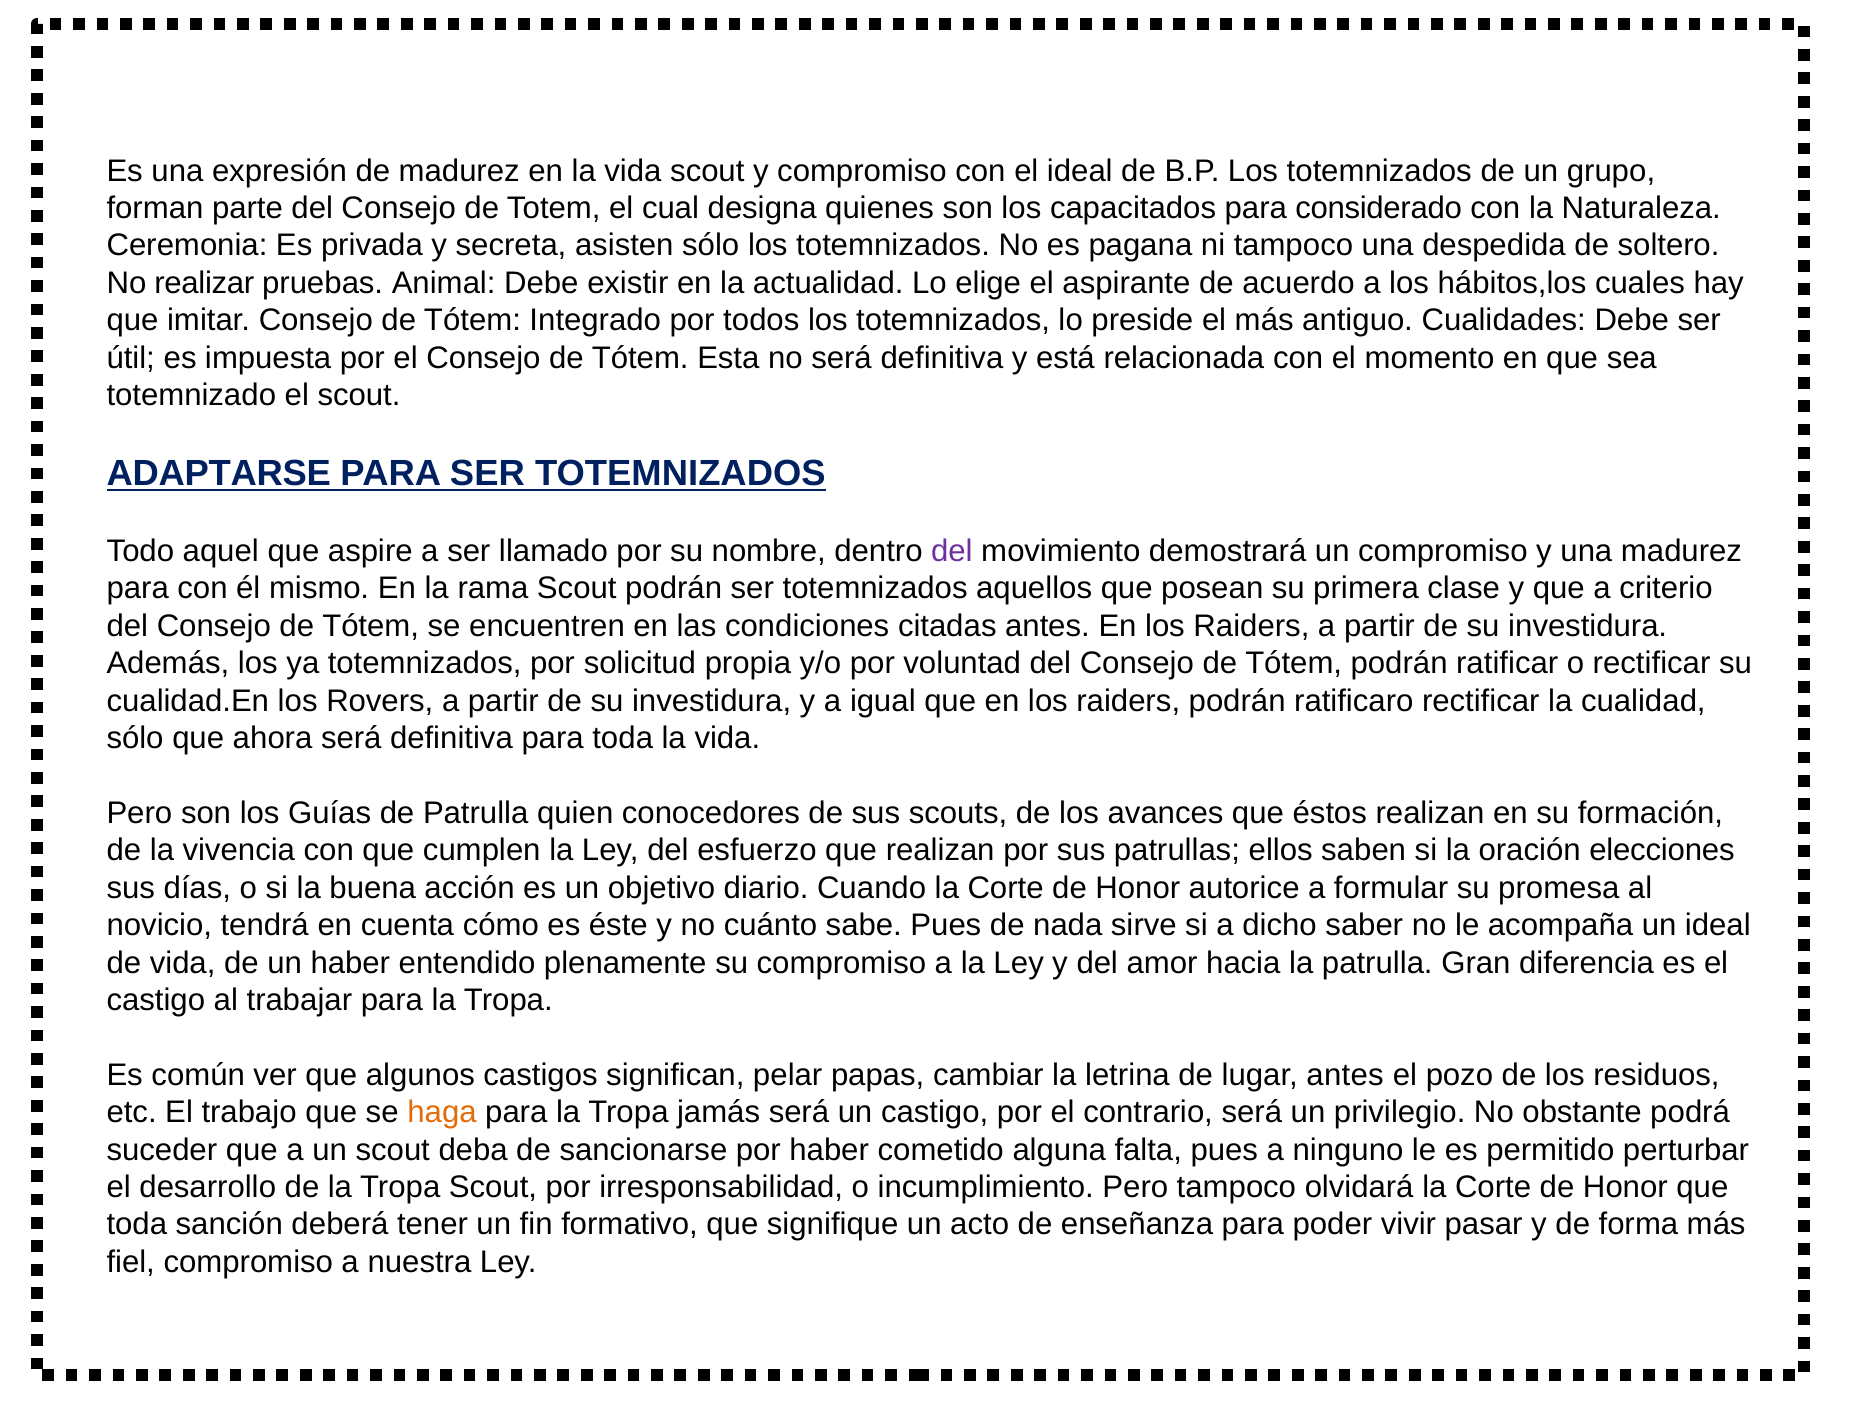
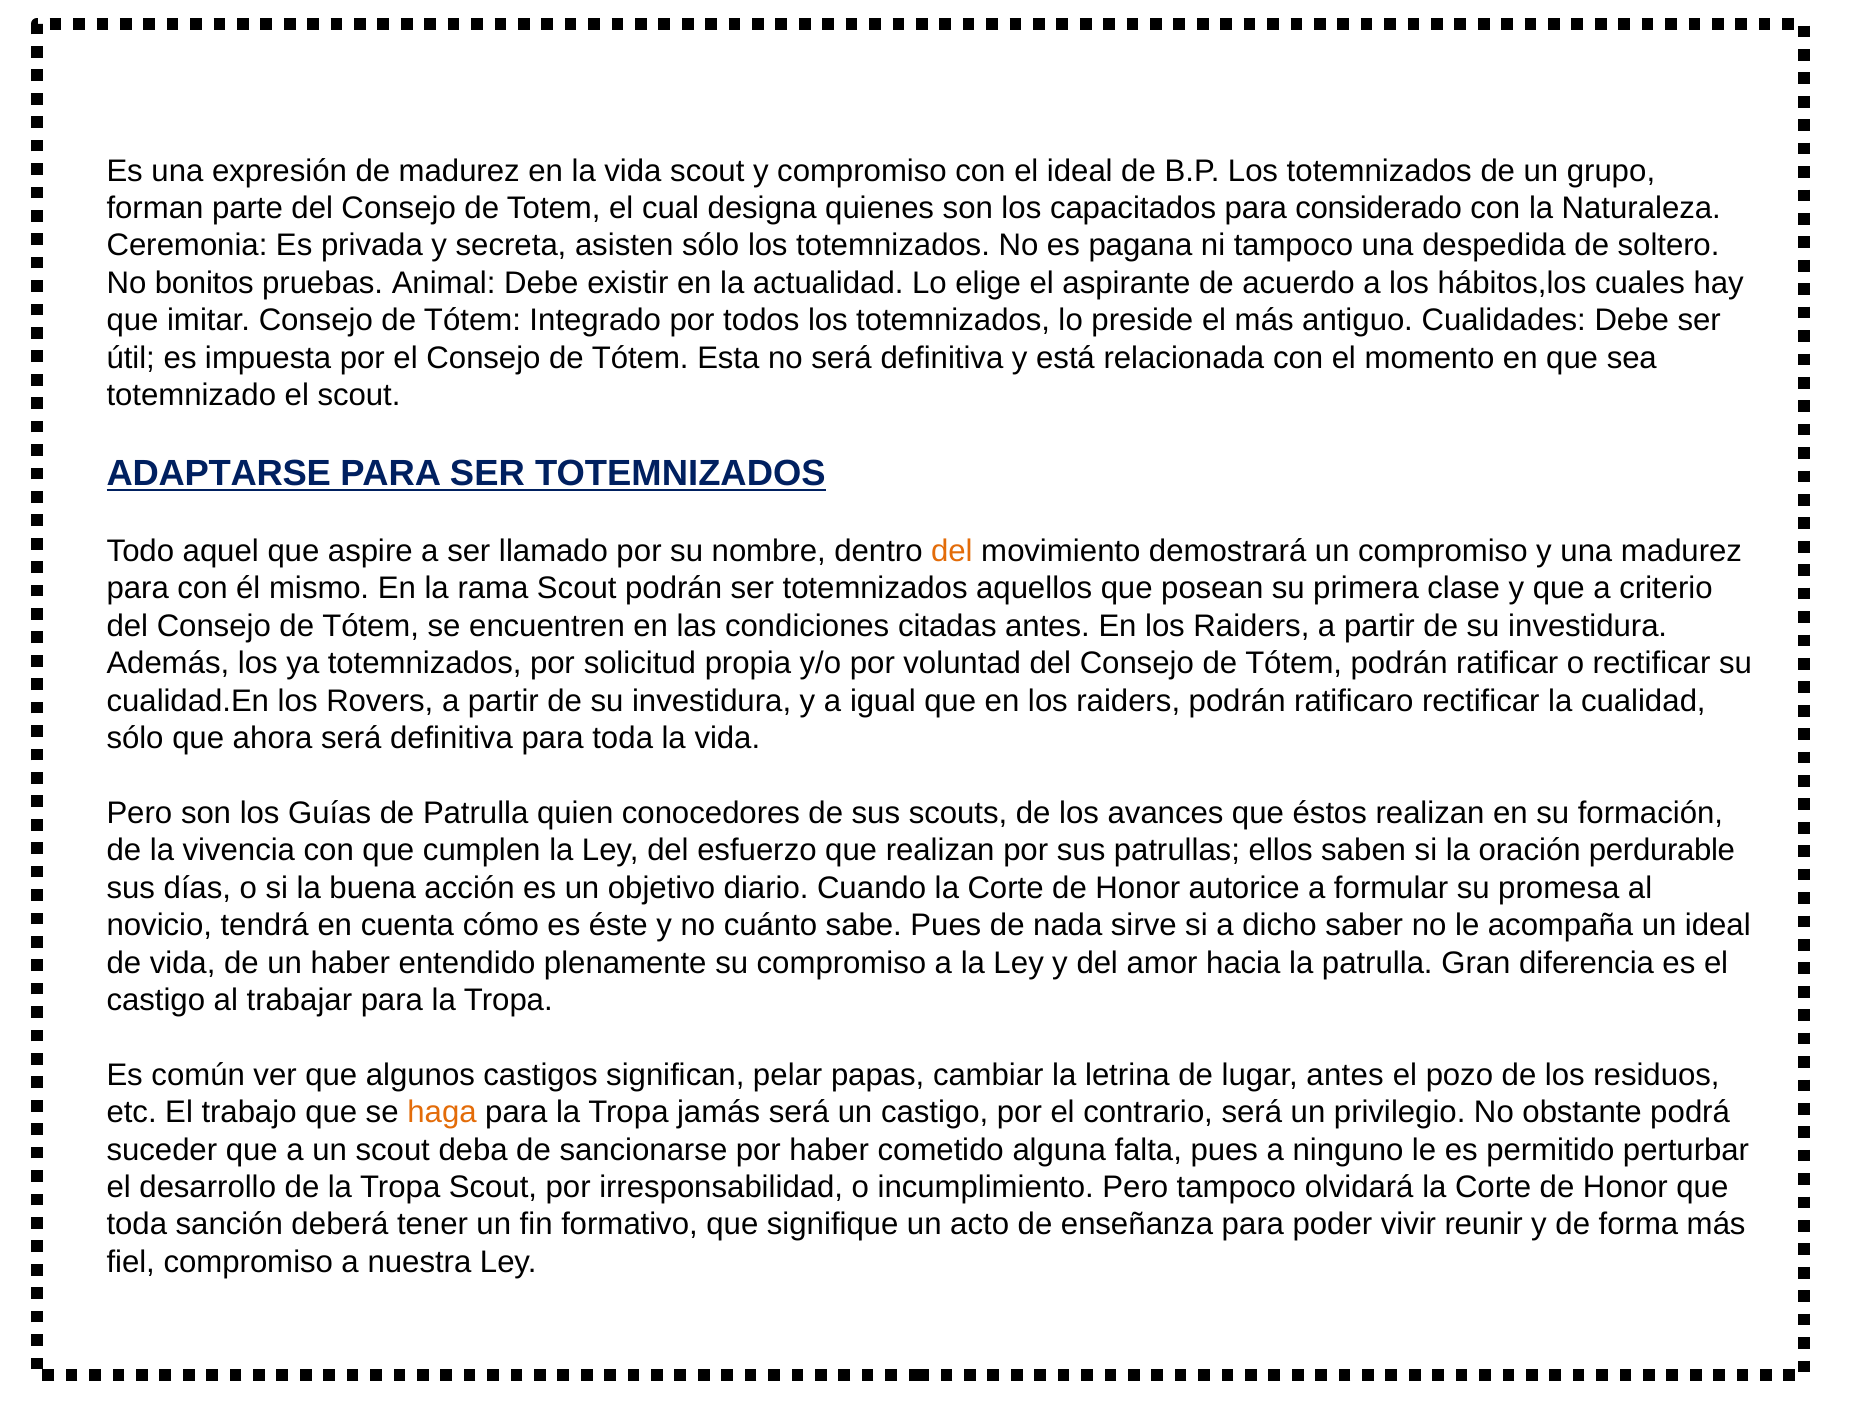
realizar: realizar -> bonitos (204, 283)
del colour: purple -> orange (952, 551)
elecciones: elecciones -> perdurable (1662, 850)
pasar: pasar -> reunir (1484, 1224)
